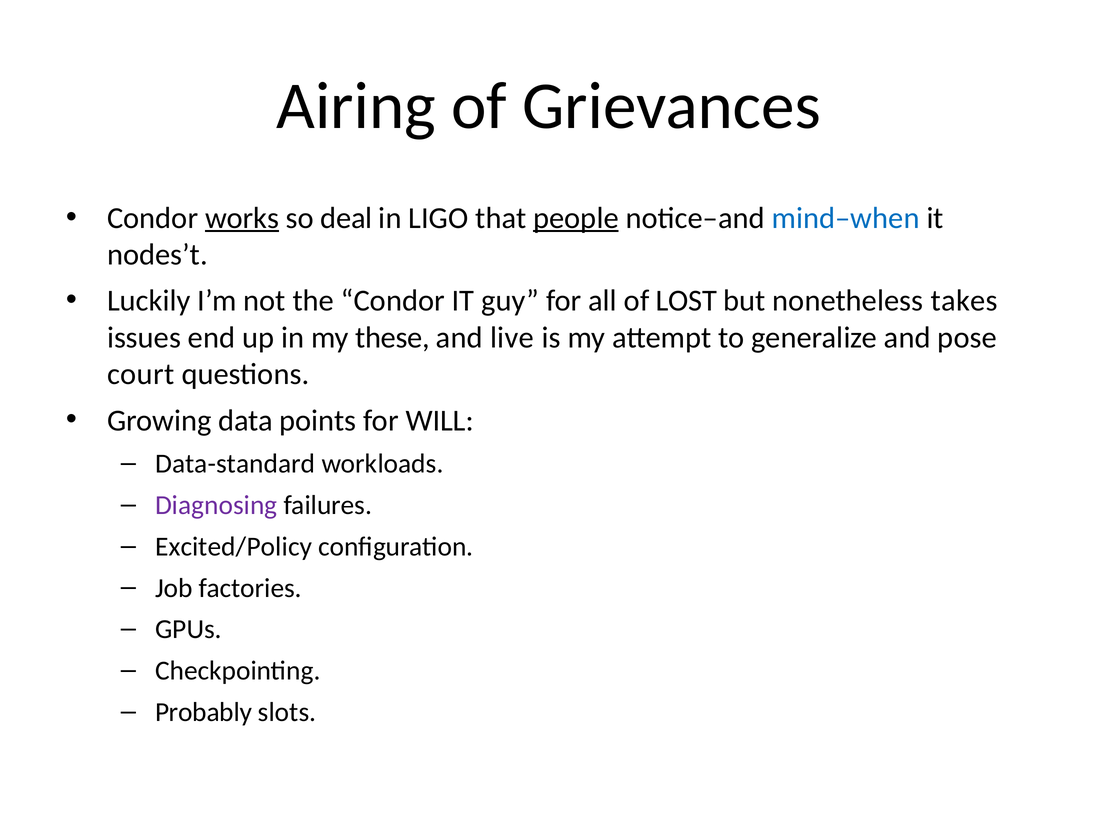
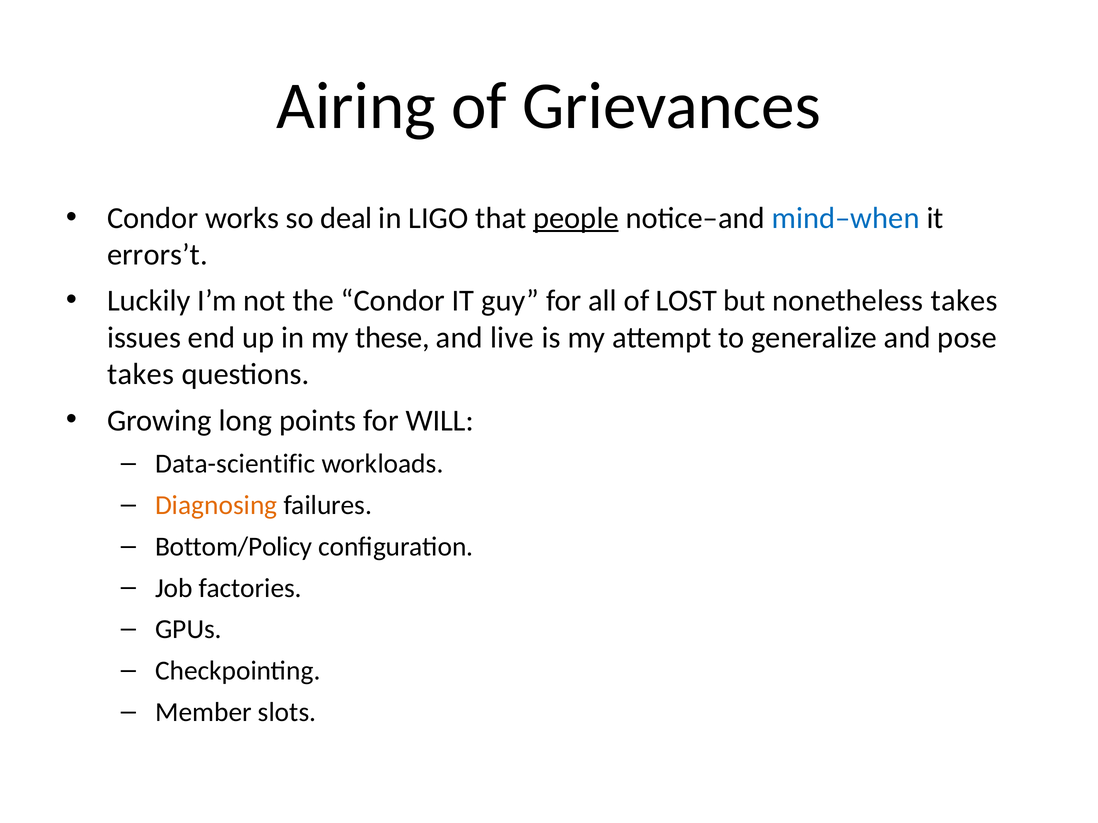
works underline: present -> none (242, 218)
nodes’t: nodes’t -> errors’t (157, 255)
court: court -> takes (141, 374)
data: data -> long (245, 421)
Data-standard: Data-standard -> Data-scientific (235, 464)
Diagnosing colour: purple -> orange (216, 505)
Excited/Policy: Excited/Policy -> Bottom/Policy (234, 547)
Probably: Probably -> Member (203, 713)
